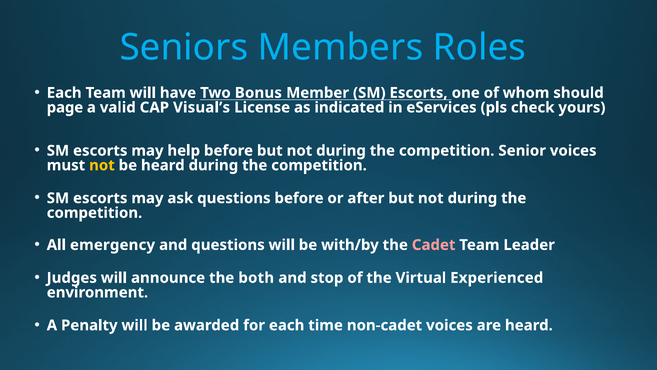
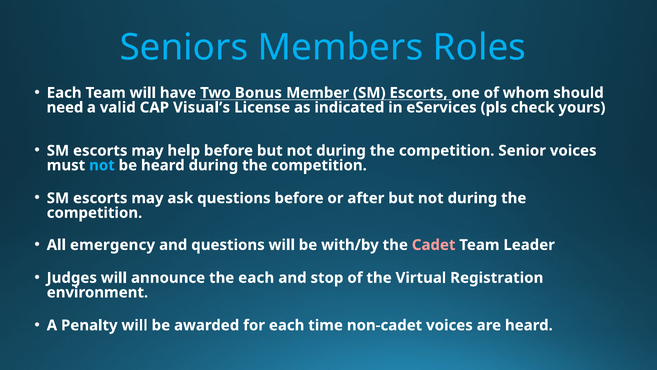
page: page -> need (65, 107)
not colour: yellow -> light blue (102, 165)
the both: both -> each (256, 278)
Experienced: Experienced -> Registration (497, 278)
